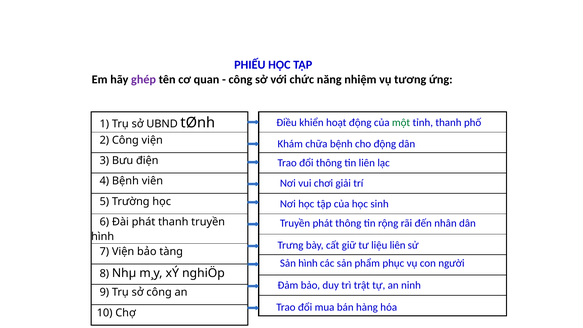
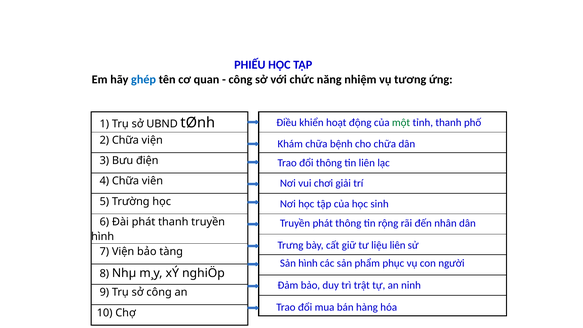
ghép colour: purple -> blue (144, 80)
2 Công: Công -> Chữa (125, 140)
cho động: động -> chữa (385, 144)
4 Bệnh: Bệnh -> Chữa (125, 181)
